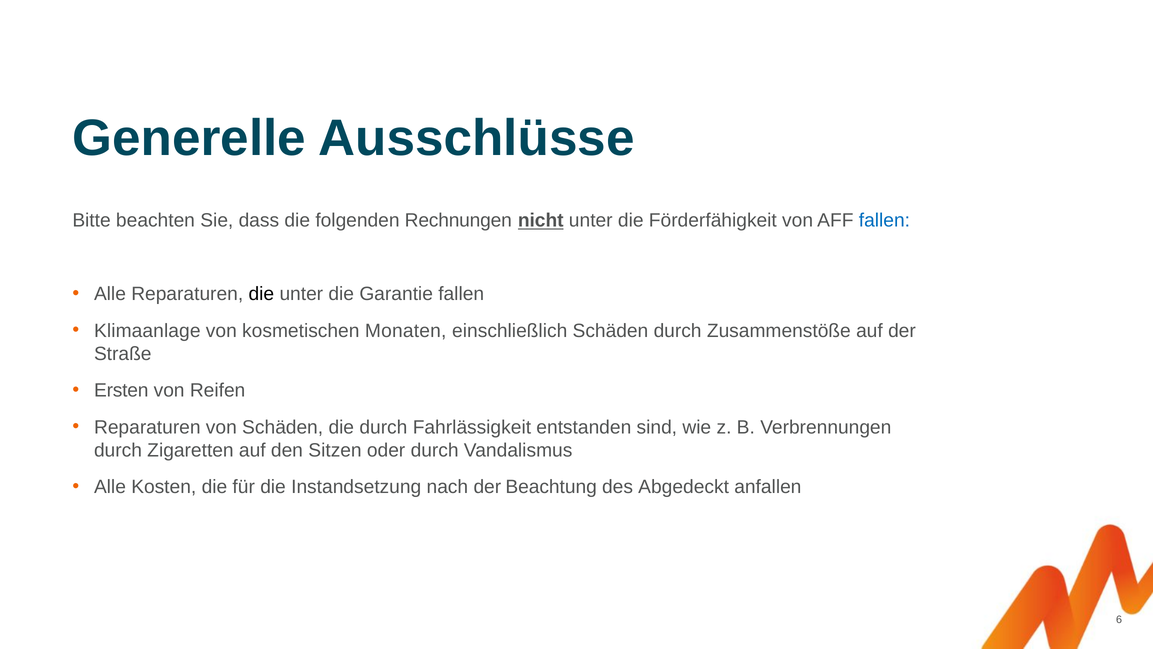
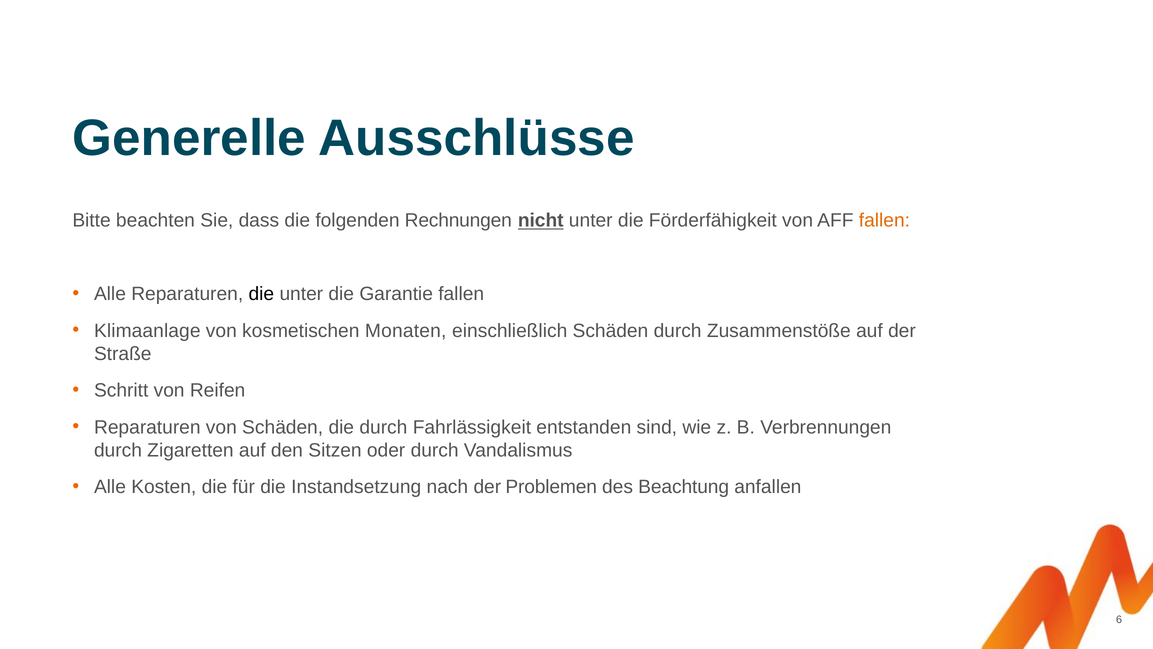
fallen colour: blue -> orange (884, 220)
Ersten: Ersten -> Schritt (121, 390)
Beachtung: Beachtung -> Problemen (551, 487)
Abgedeckt: Abgedeckt -> Beachtung (684, 487)
